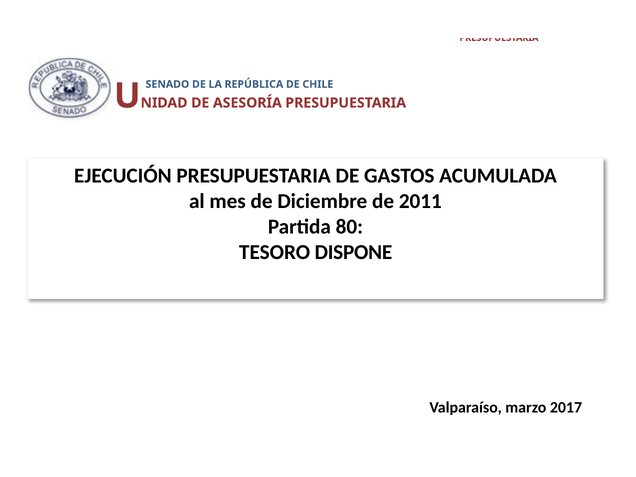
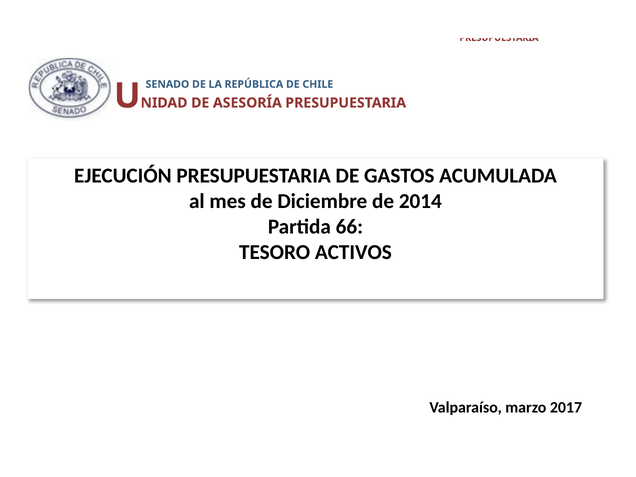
2011: 2011 -> 2014 (420, 201)
80: 80 -> 66 (349, 227)
DISPONE: DISPONE -> ACTIVOS (353, 252)
